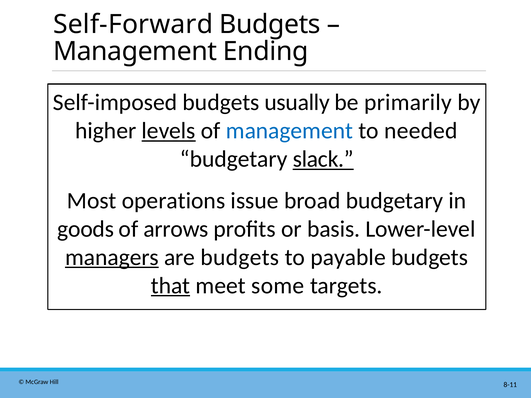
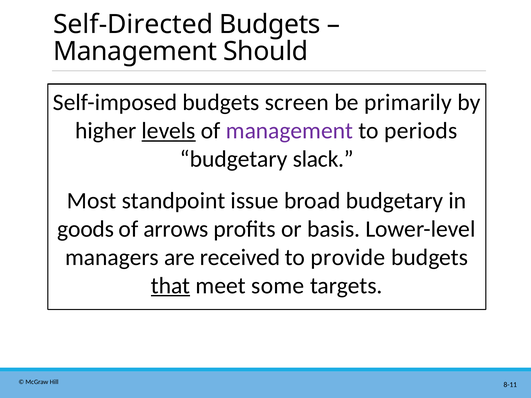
Self-Forward: Self-Forward -> Self-Directed (133, 24)
Ending: Ending -> Should (266, 52)
usually: usually -> screen (297, 103)
management colour: blue -> purple (289, 131)
needed: needed -> periods (421, 131)
slack underline: present -> none (323, 159)
operations: operations -> standpoint (174, 201)
managers underline: present -> none (112, 257)
are budgets: budgets -> received (240, 257)
payable: payable -> provide (348, 257)
